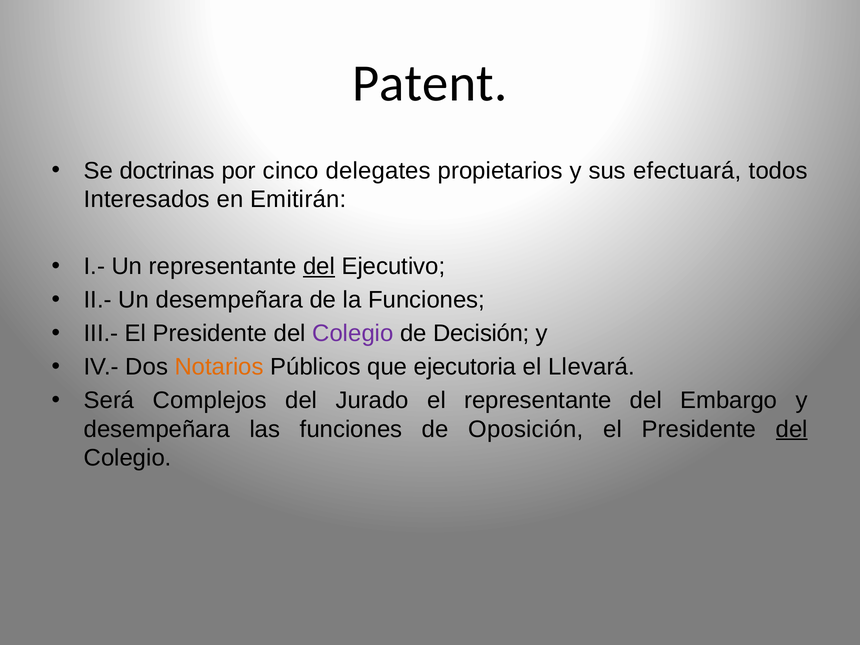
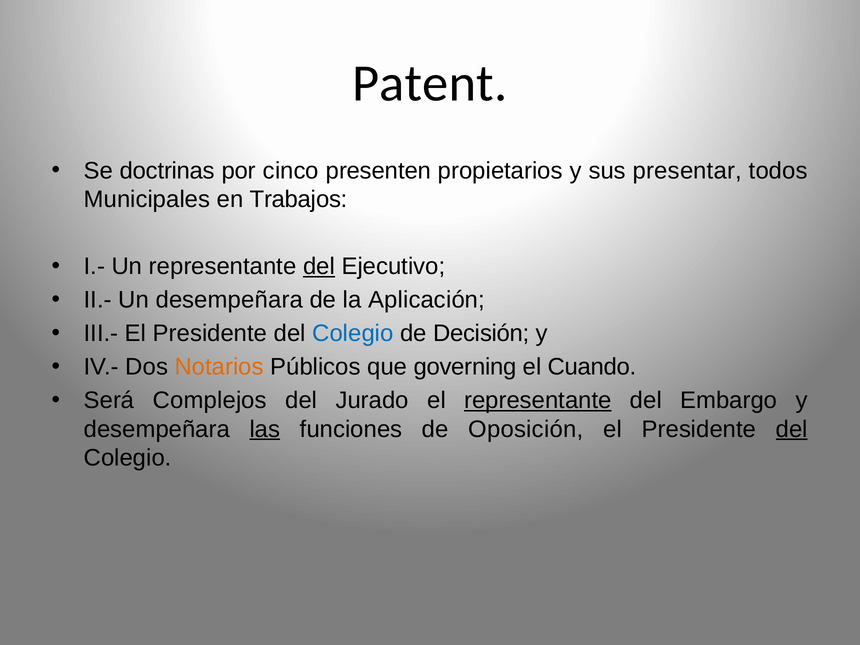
delegates: delegates -> presenten (378, 171)
efectuará: efectuará -> presentar (687, 171)
Interesados: Interesados -> Municipales (147, 200)
Emitirán: Emitirán -> Trabajos (299, 200)
la Funciones: Funciones -> Aplicación (427, 300)
Colegio colour: purple -> blue (353, 334)
ejecutoria: ejecutoria -> governing (465, 367)
Llevará: Llevará -> Cuando (592, 367)
representante underline: none -> present (538, 400)
las underline: none -> present (265, 429)
